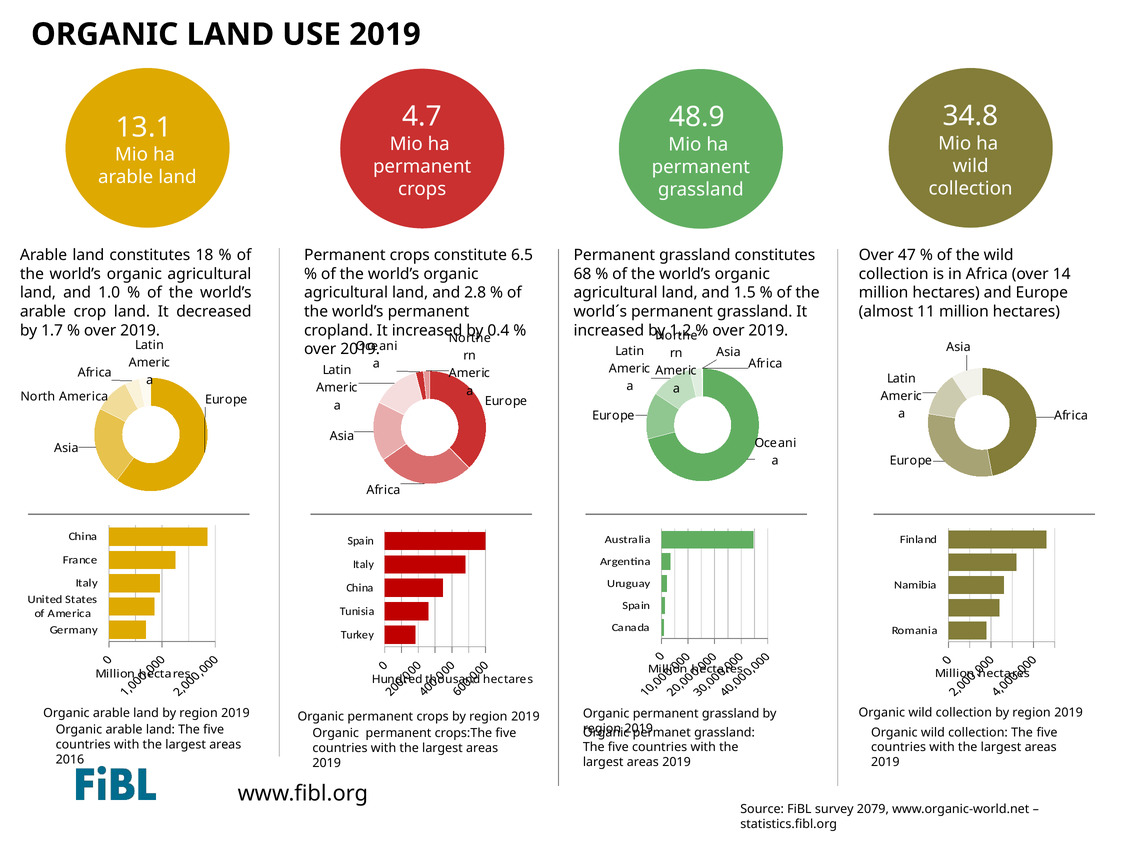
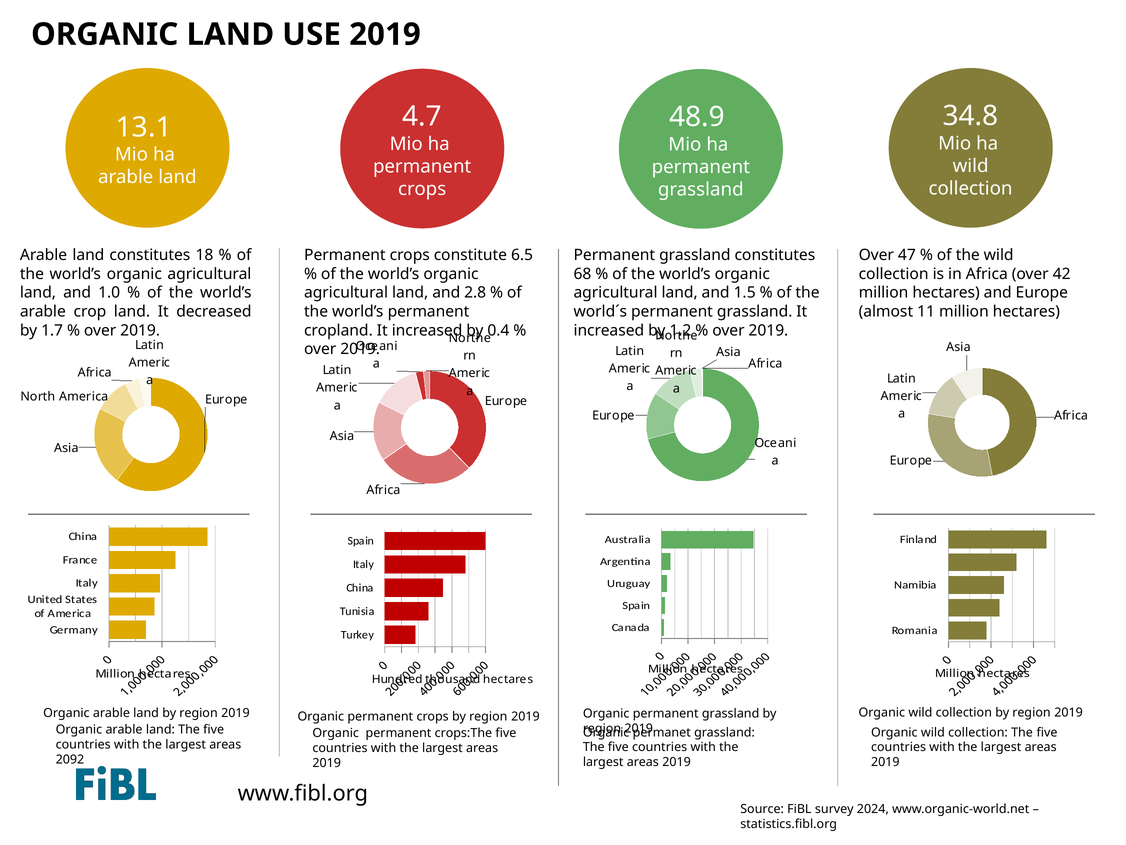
14: 14 -> 42 (1062, 274)
2016: 2016 -> 2092 (70, 759)
2079: 2079 -> 2024 (873, 809)
